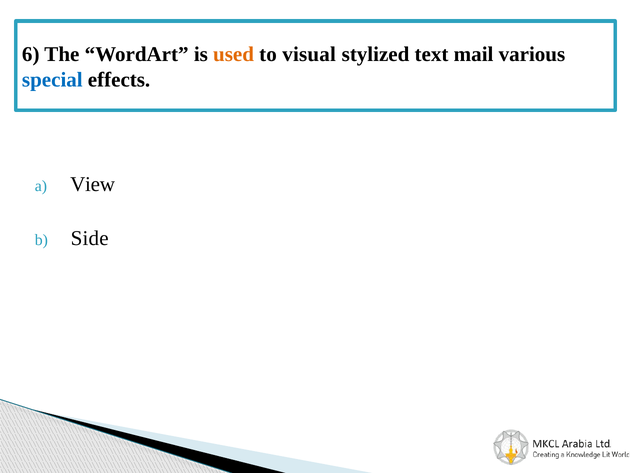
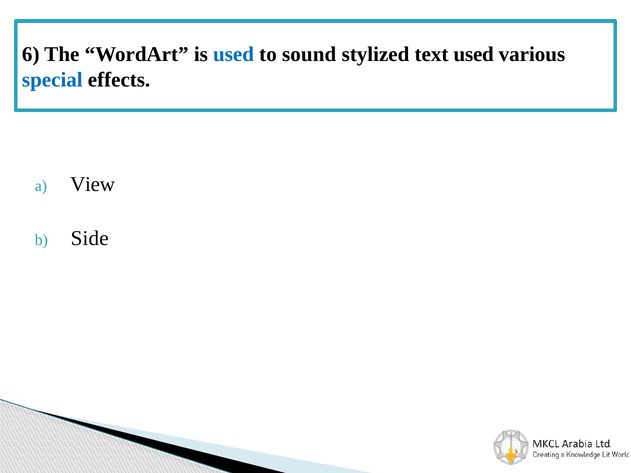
used colour: orange -> blue (234, 55)
visual: visual -> sound (309, 55)
text mail: mail -> used (474, 55)
